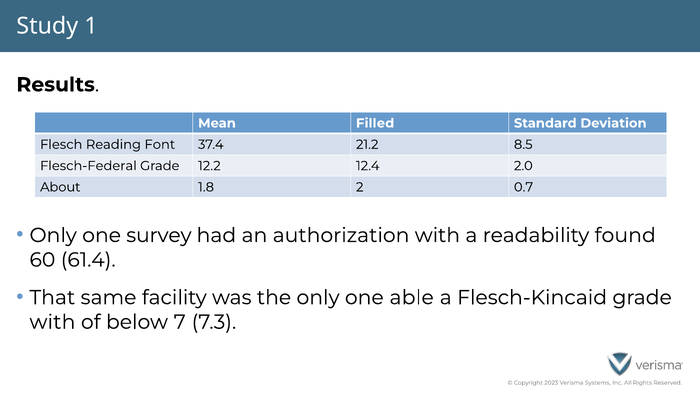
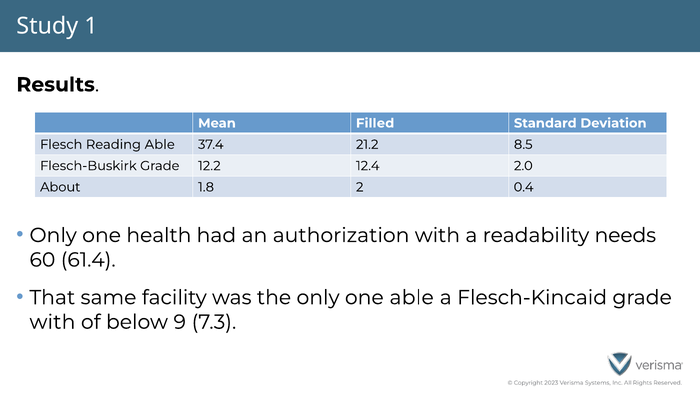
Reading Font: Font -> Able (160, 144)
Flesch-Federal: Flesch-Federal -> Flesch-Buskirk (88, 166)
0.7: 0.7 -> 0.4 (524, 187)
survey: survey -> health (159, 235)
found: found -> needs (625, 235)
7: 7 -> 9 (180, 322)
